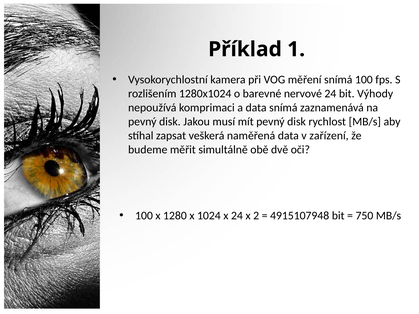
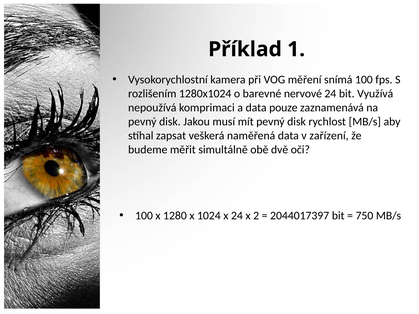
Výhody: Výhody -> Využívá (375, 94)
data snímá: snímá -> pouze (283, 108)
4915107948: 4915107948 -> 2044017397 (300, 216)
